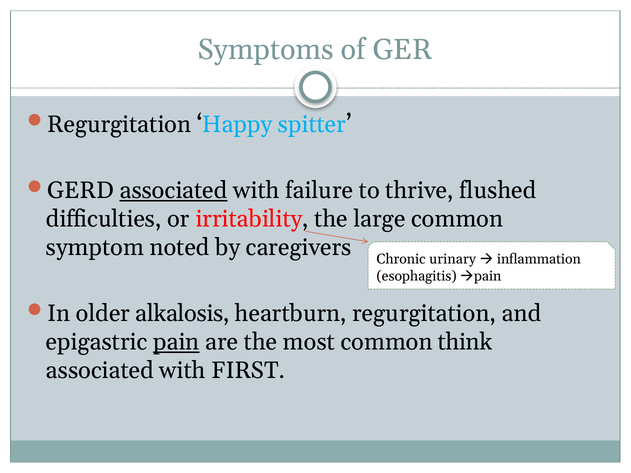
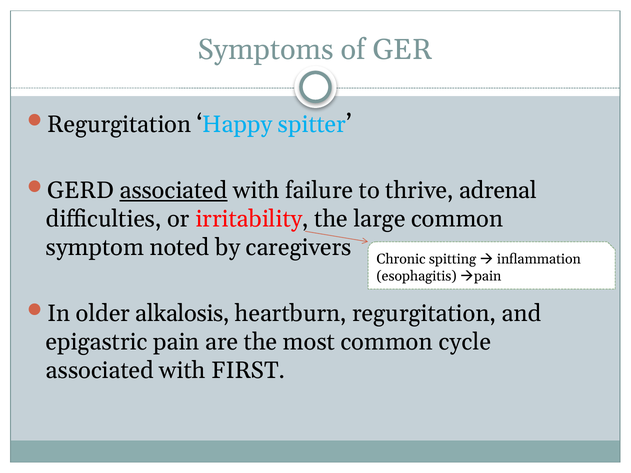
flushed: flushed -> adrenal (498, 191)
urinary: urinary -> spitting (453, 259)
pain underline: present -> none (176, 342)
think: think -> cycle (465, 342)
